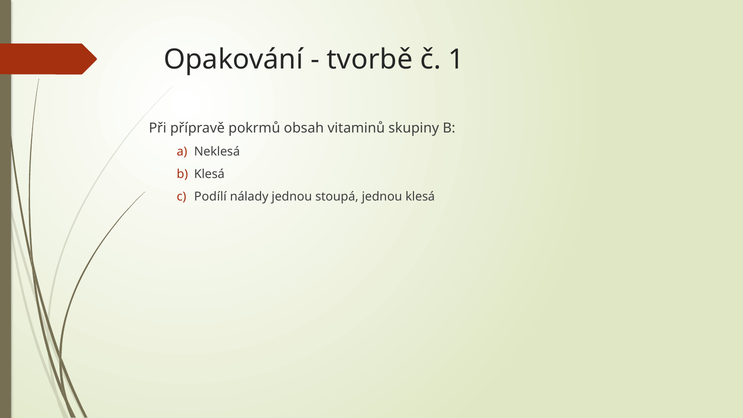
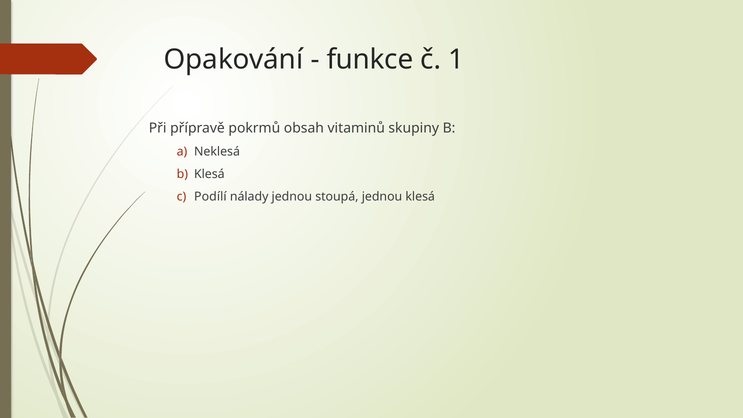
tvorbě: tvorbě -> funkce (370, 59)
